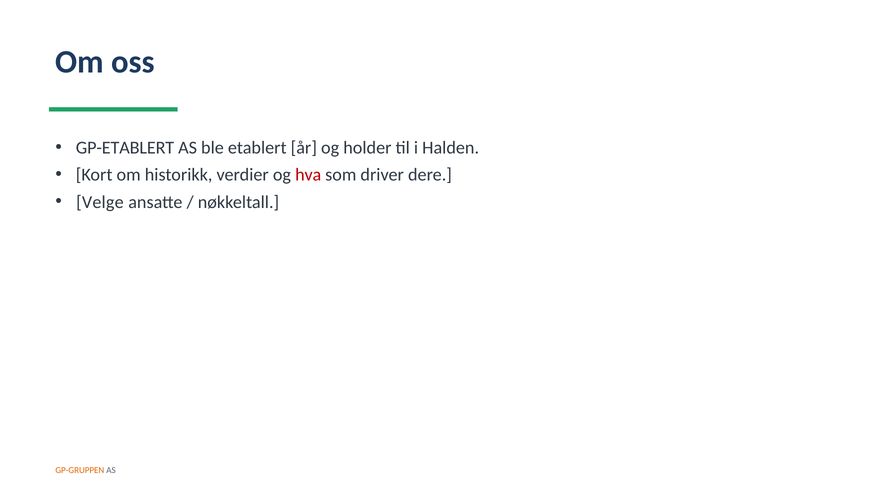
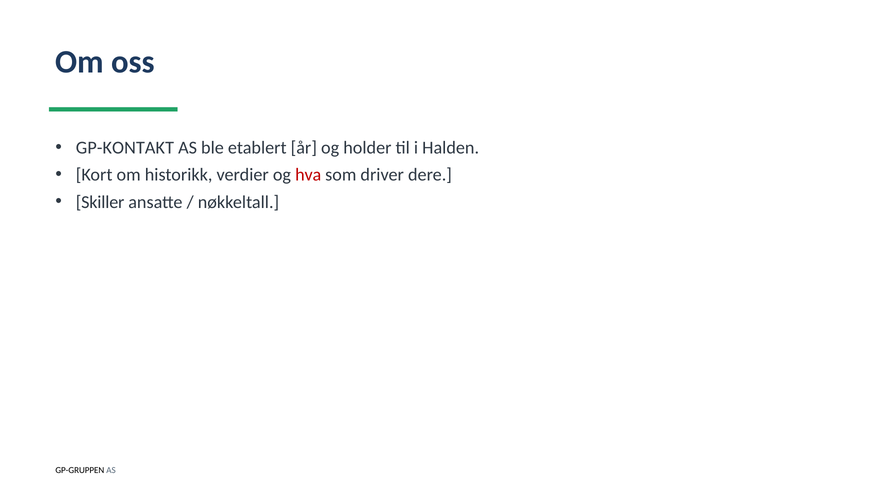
GP-ETABLERT: GP-ETABLERT -> GP-KONTAKT (125, 148)
Velge: Velge -> Skiller (100, 202)
GP-GRUPPEN colour: orange -> black (80, 470)
